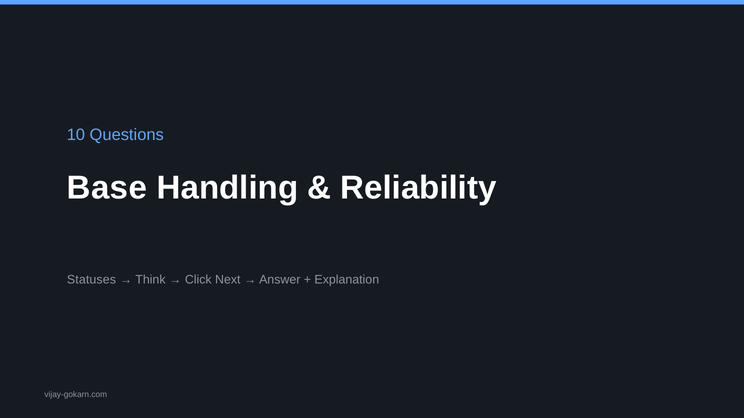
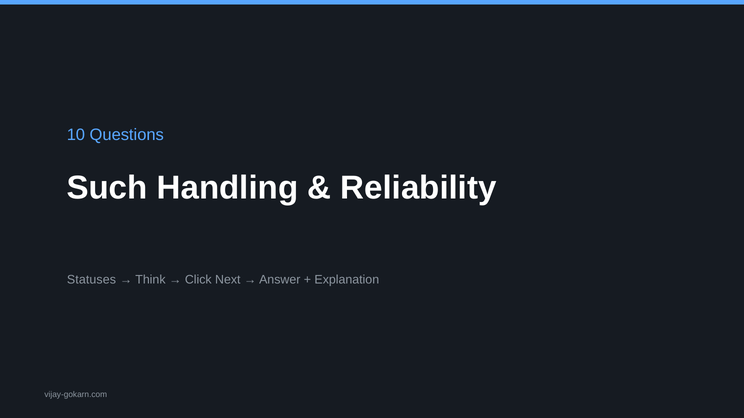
Base: Base -> Such (107, 188)
